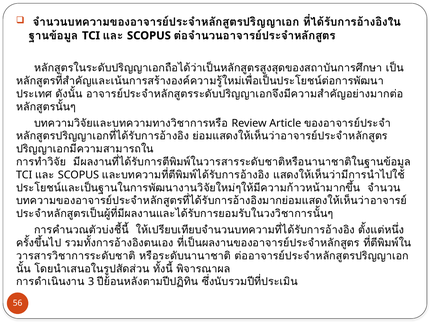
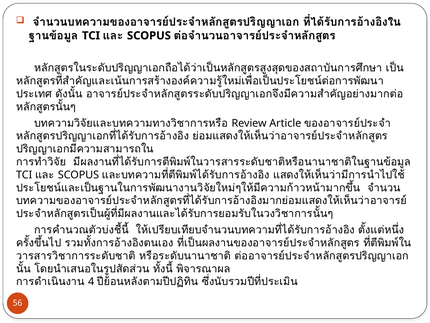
3: 3 -> 4 (91, 281)
